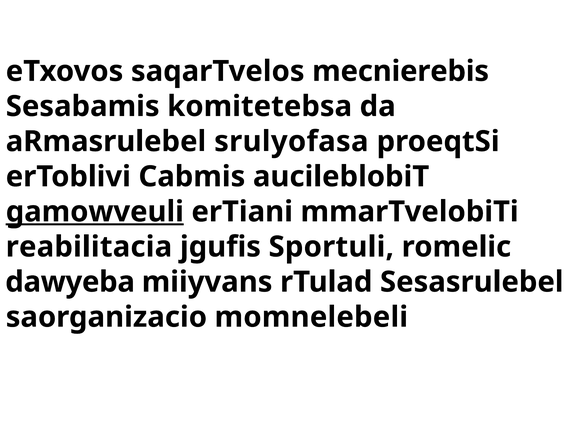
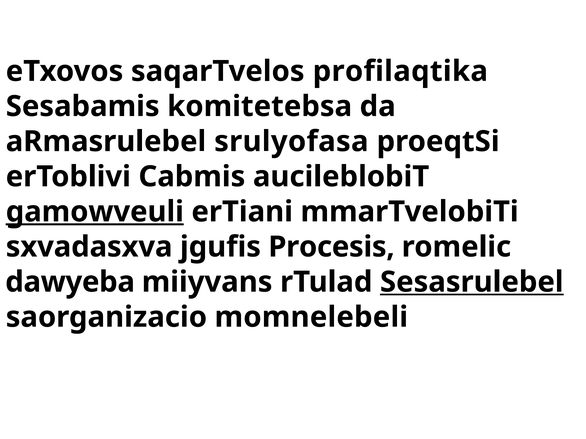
mecnierebis: mecnierebis -> profilaqtika (400, 71)
reabilitacia: reabilitacia -> sxvadasxva (89, 247)
Sportuli: Sportuli -> Procesis (331, 247)
Sesasrulebel underline: none -> present (472, 282)
